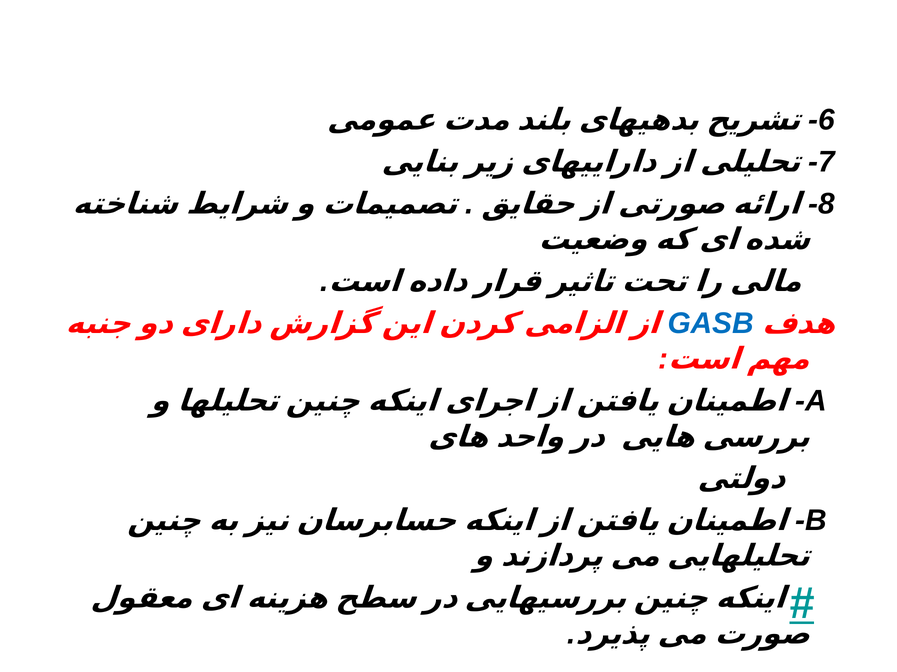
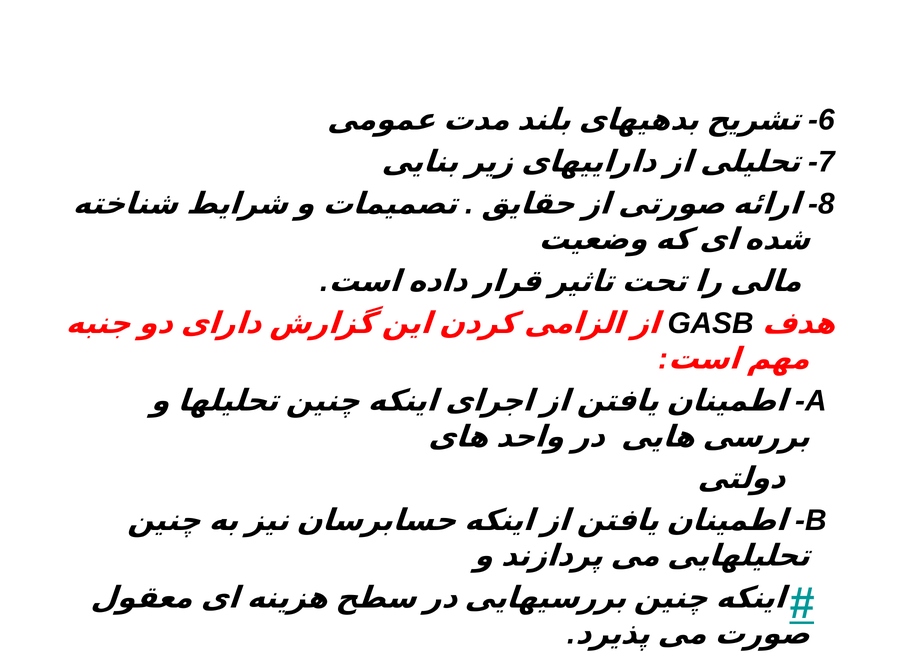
GASB colour: blue -> black (711, 324)
